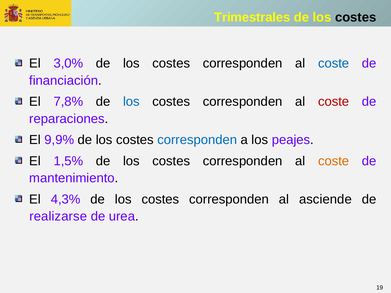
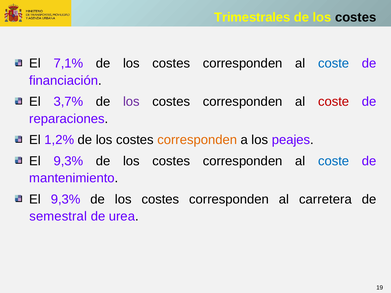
3,0%: 3,0% -> 7,1% (68, 63)
7,8%: 7,8% -> 3,7% (68, 102)
los colour: blue -> purple (131, 102)
9,9%: 9,9% -> 1,2% (59, 140)
corresponden colour: blue -> orange (197, 140)
1,5%: 1,5% -> 9,3% (68, 161)
coste colour: orange -> blue (334, 161)
4,3%: 4,3% -> 9,3% (66, 199)
asciende: asciende -> carretera (325, 199)
realizarse: realizarse -> semestral (58, 217)
